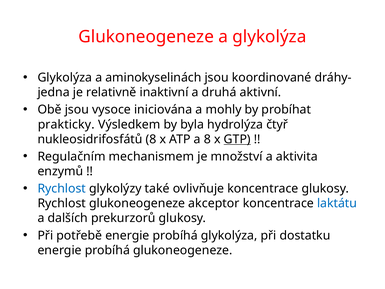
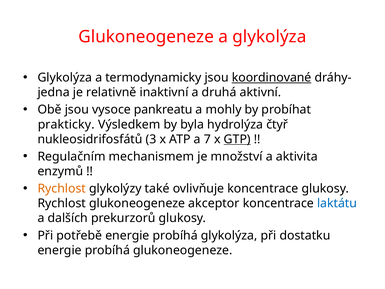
aminokyselinách: aminokyselinách -> termodynamicky (153, 78)
koordinované underline: none -> present (272, 78)
iniciována: iniciována -> pankreatu (163, 110)
nukleosidrifosfátů 8: 8 -> 3 (151, 139)
a 8: 8 -> 7 (207, 139)
Rychlost colour: blue -> orange (62, 188)
